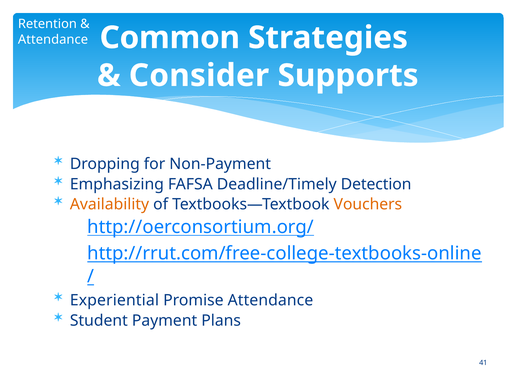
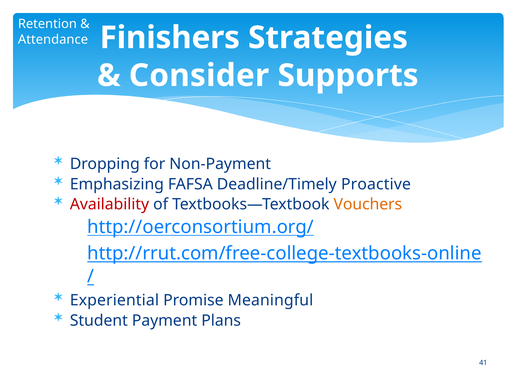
Common: Common -> Finishers (170, 38)
Detection: Detection -> Proactive (376, 184)
Availability colour: orange -> red (109, 204)
Promise Attendance: Attendance -> Meaningful (270, 300)
